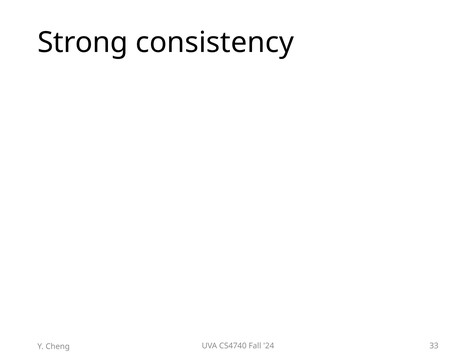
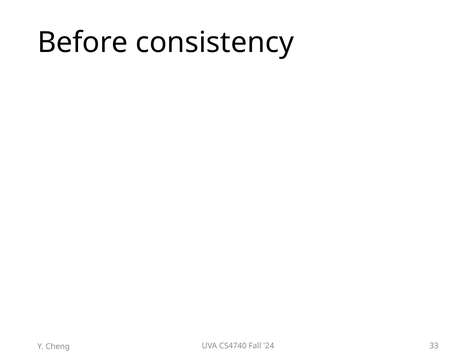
Strong: Strong -> Before (83, 42)
